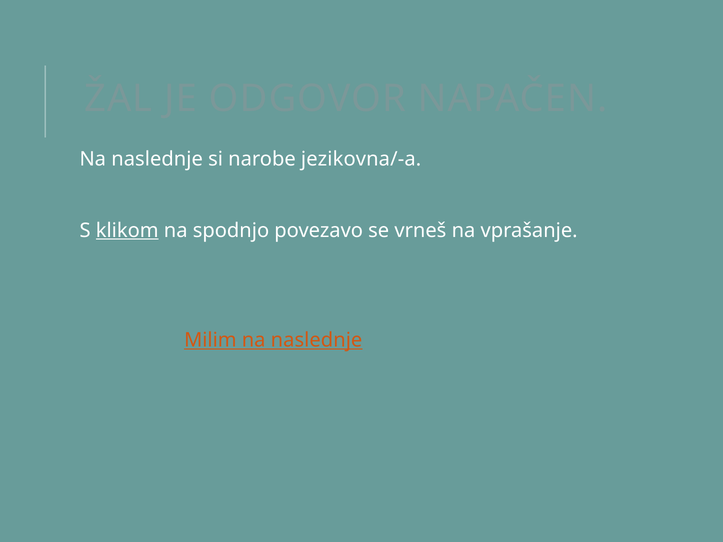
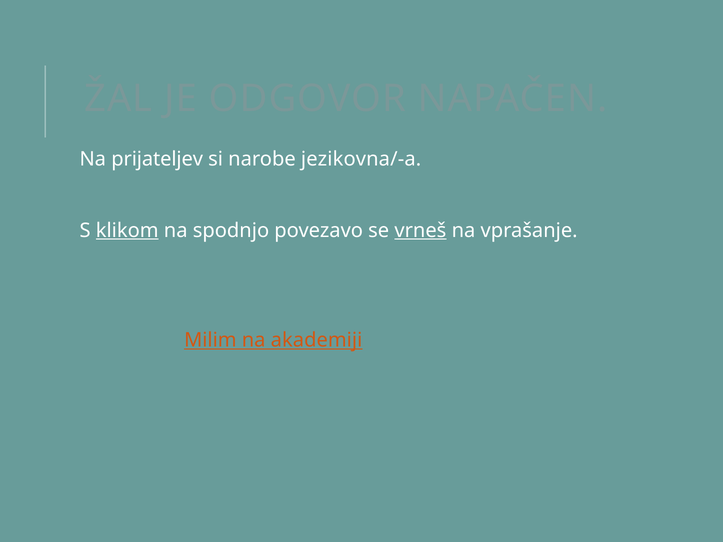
naslednje: naslednje -> prijateljev (157, 159)
vrneš underline: none -> present (420, 231)
naslednje: naslednje -> akademiji (317, 340)
